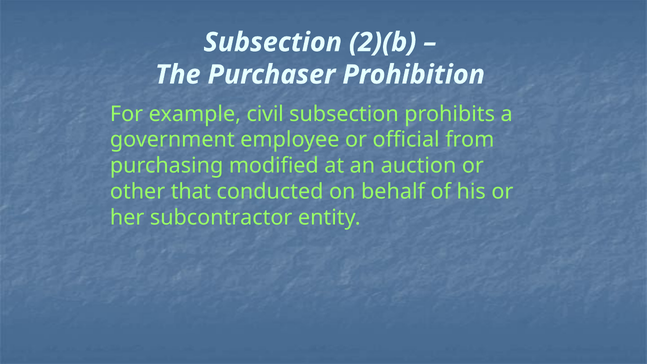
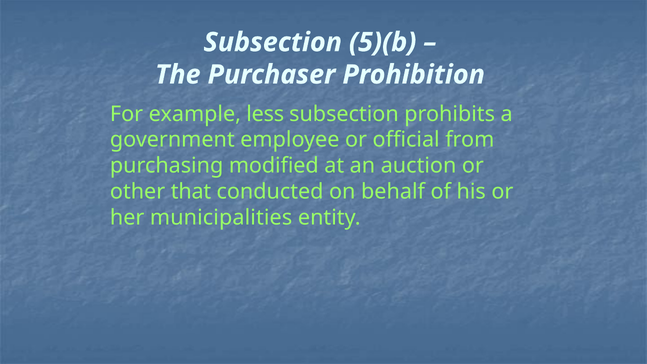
2)(b: 2)(b -> 5)(b (383, 42)
civil: civil -> less (265, 114)
subcontractor: subcontractor -> municipalities (221, 217)
